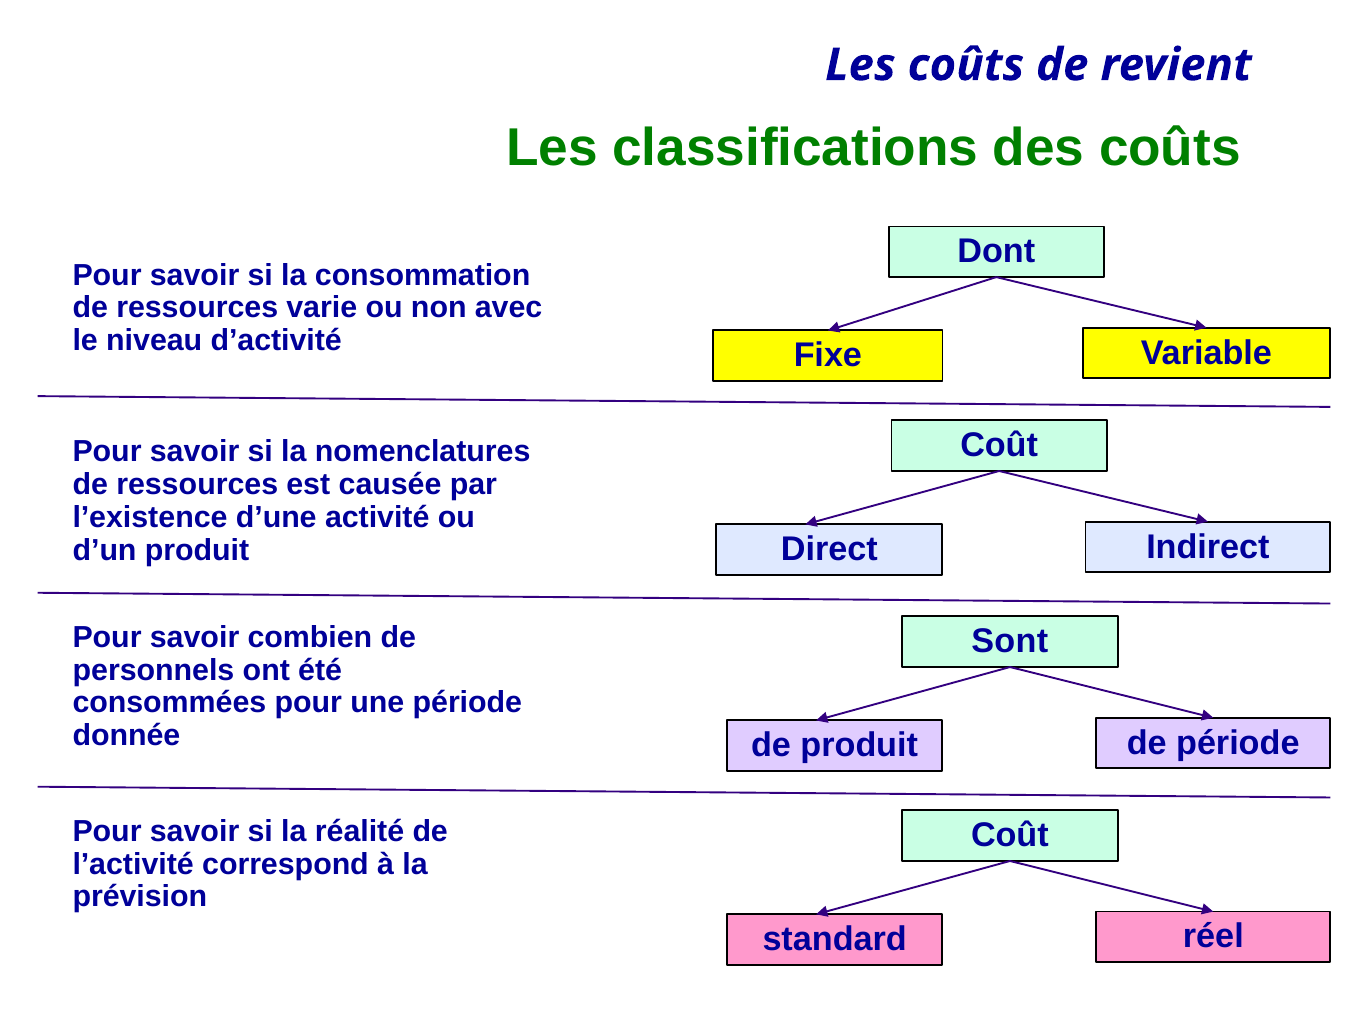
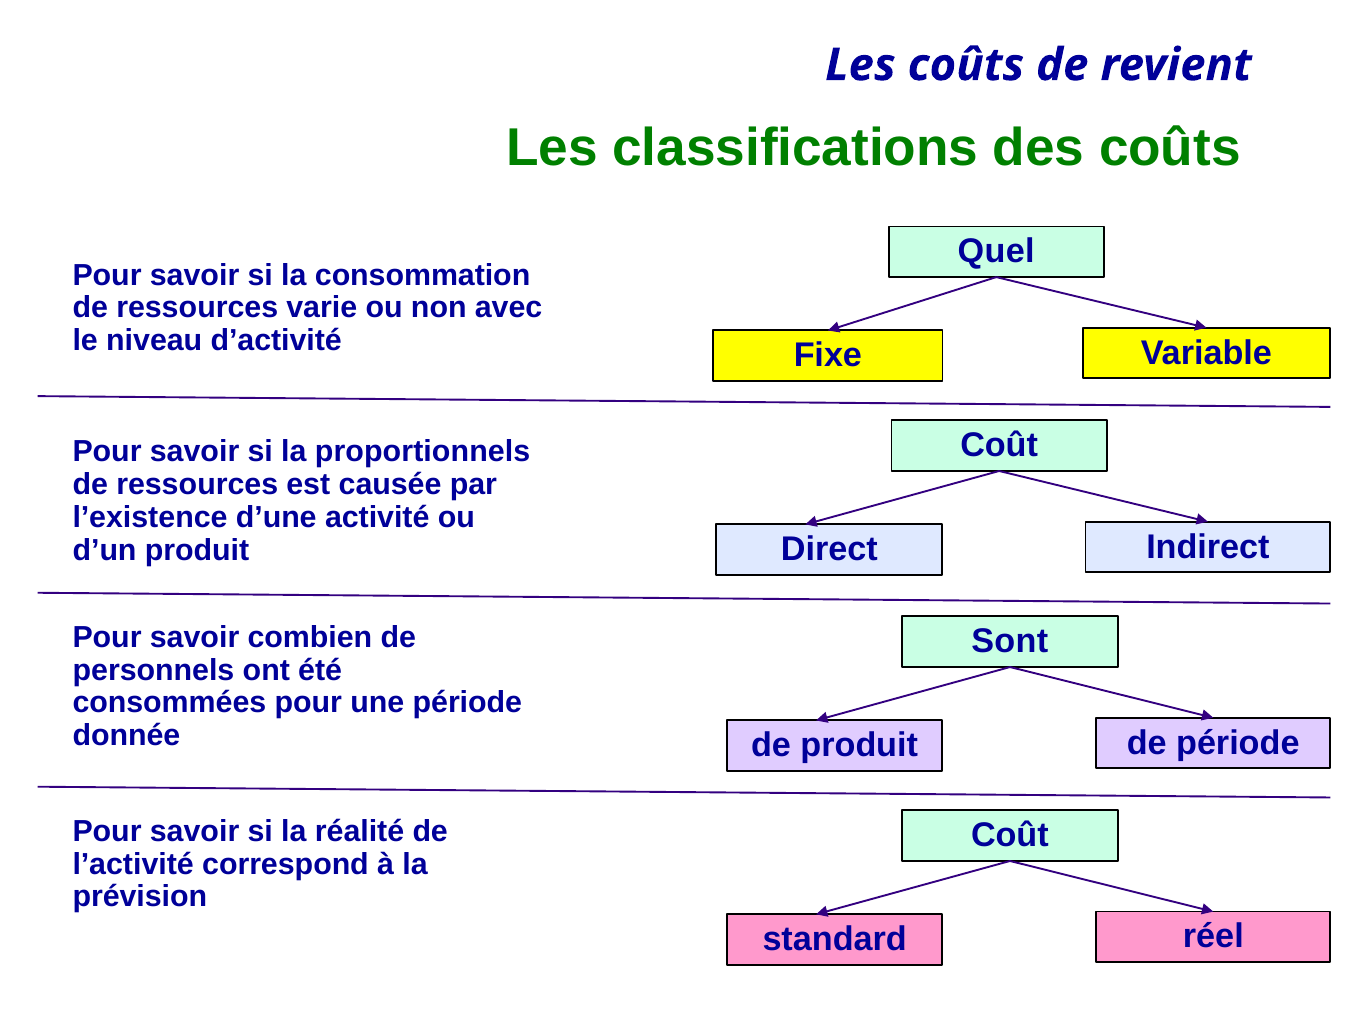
Dont: Dont -> Quel (996, 252)
nomenclatures: nomenclatures -> proportionnels (423, 452)
